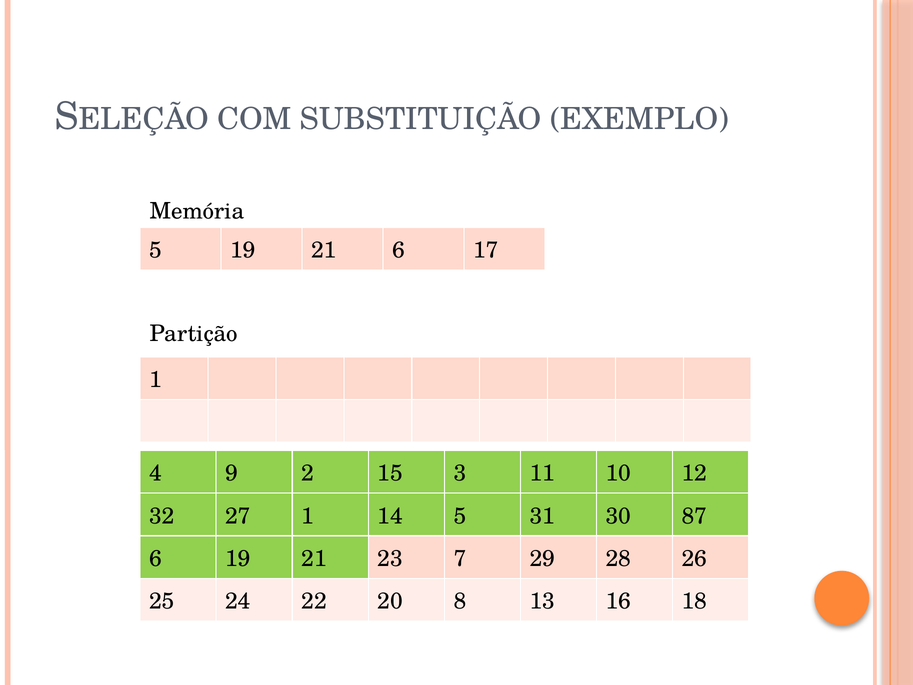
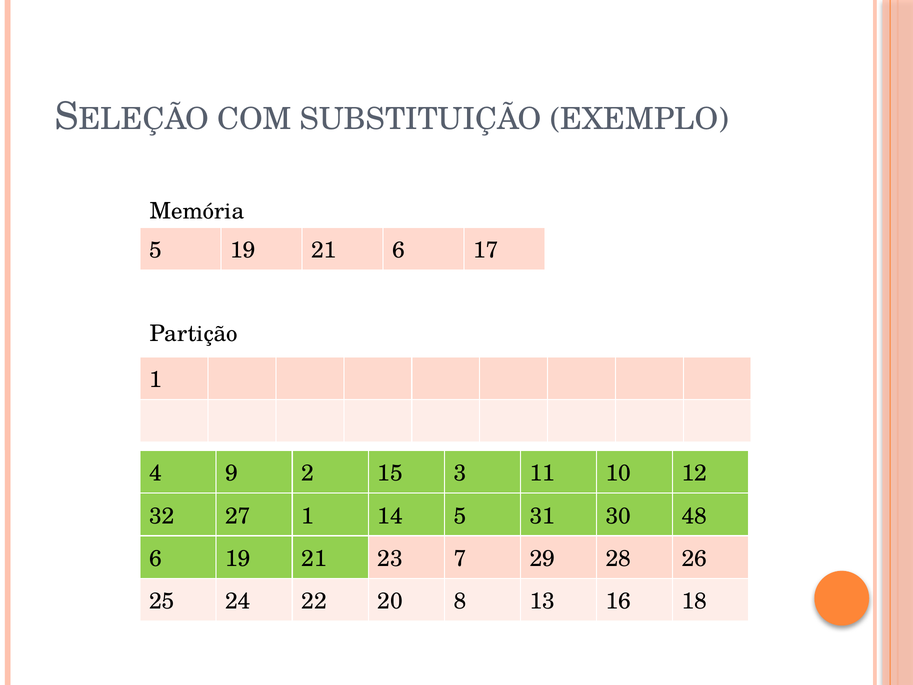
87: 87 -> 48 (694, 516)
